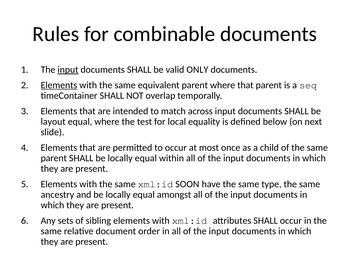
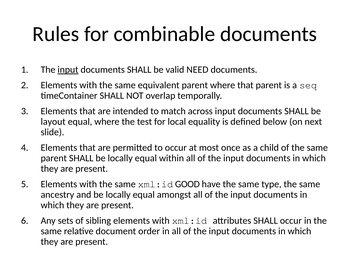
ONLY: ONLY -> NEED (197, 70)
Elements underline: present -> none (59, 85)
SOON: SOON -> GOOD (187, 184)
